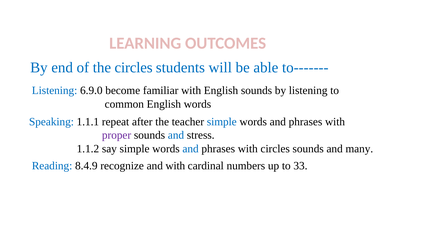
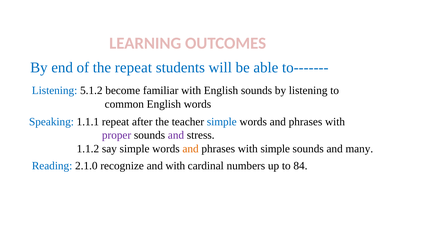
the circles: circles -> repeat (133, 68)
6.9.0: 6.9.0 -> 5.1.2 (91, 91)
and colour: blue -> purple (176, 135)
and colour: blue -> orange (191, 149)
with circles: circles -> simple (275, 149)
8.4.9: 8.4.9 -> 2.1.0 (86, 166)
33: 33 -> 84 (300, 166)
